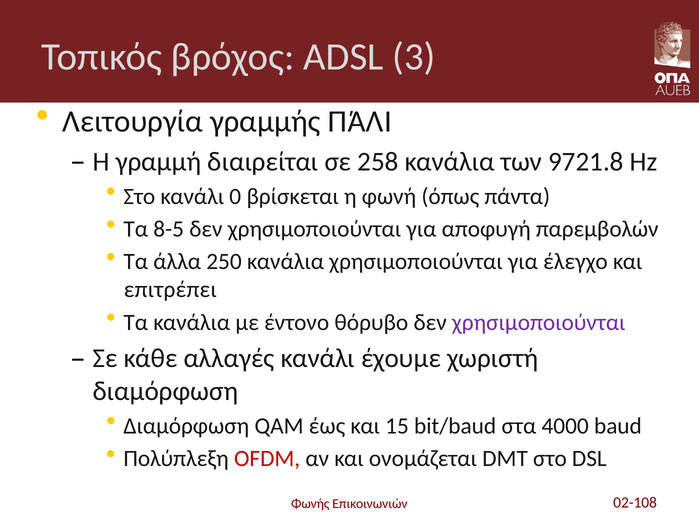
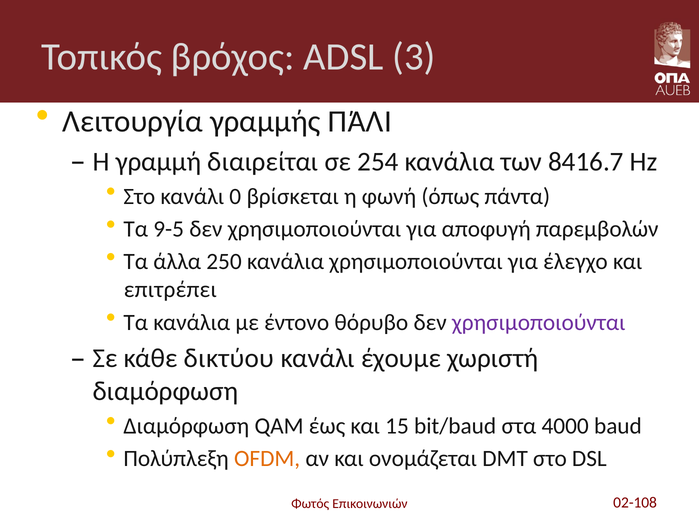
258: 258 -> 254 (378, 161)
9721.8: 9721.8 -> 8416.7 (586, 161)
8-5: 8-5 -> 9-5 (169, 229)
αλλαγές: αλλαγές -> δικτύου (229, 358)
OFDM colour: red -> orange (267, 458)
Φωνής: Φωνής -> Φωτός (310, 503)
